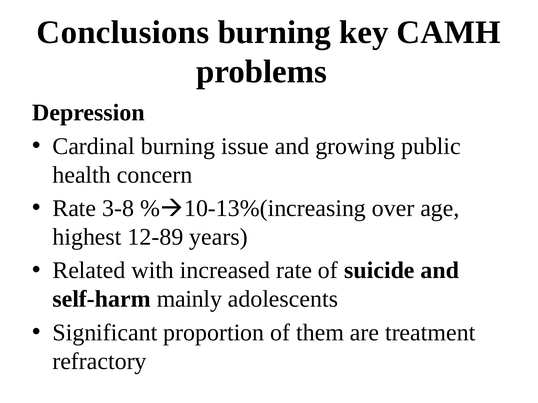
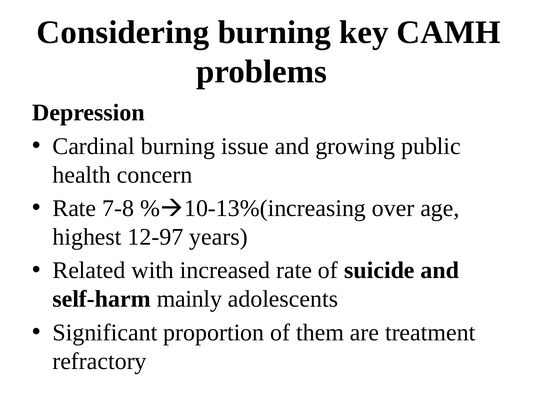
Conclusions: Conclusions -> Considering (123, 32)
3-8: 3-8 -> 7-8 (118, 209)
12-89: 12-89 -> 12-97 (155, 237)
